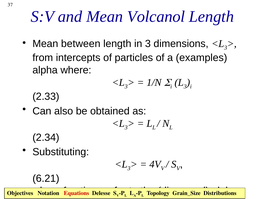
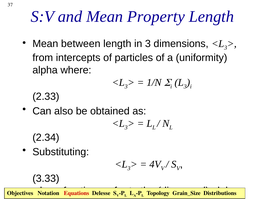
Volcanol: Volcanol -> Property (156, 17)
examples: examples -> uniformity (202, 58)
6.21: 6.21 -> 3.33 (46, 178)
